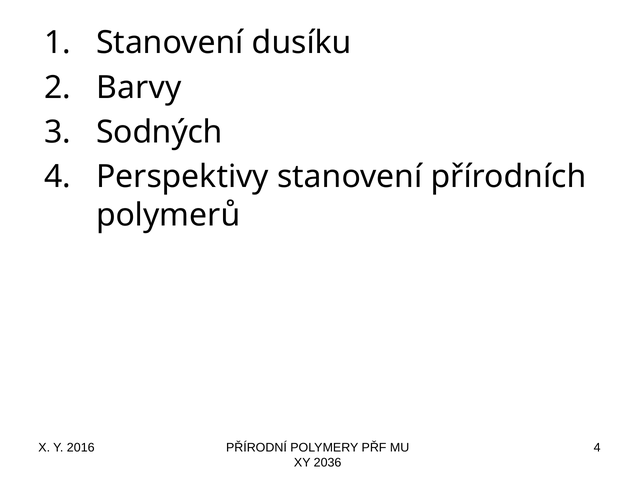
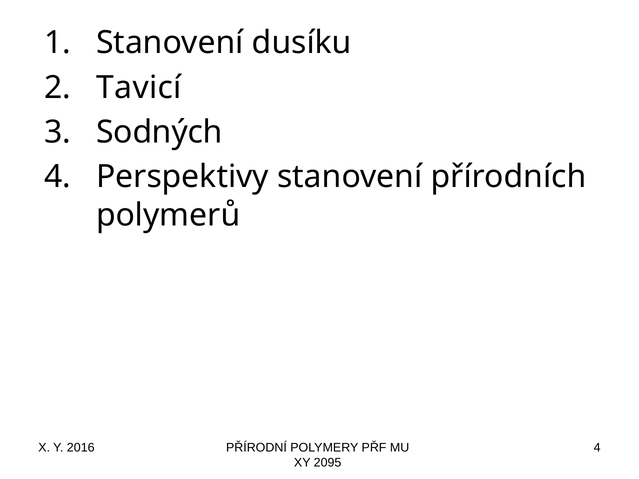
Barvy: Barvy -> Tavicí (139, 88)
2036: 2036 -> 2095 (328, 463)
